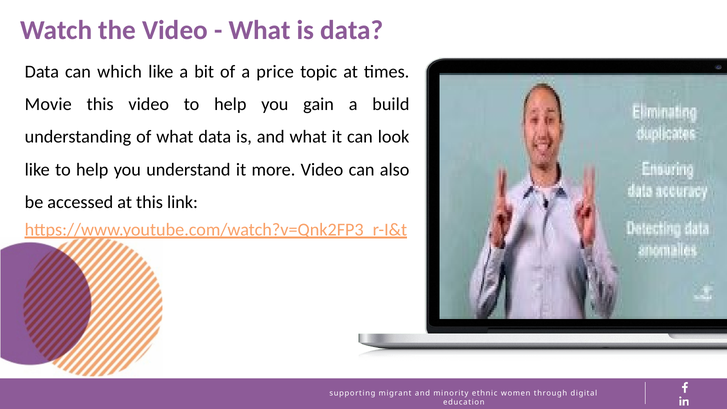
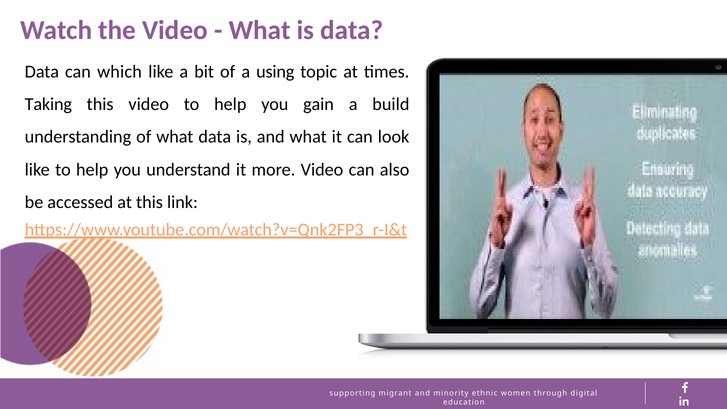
price: price -> using (275, 72)
Movie: Movie -> Taking (48, 104)
